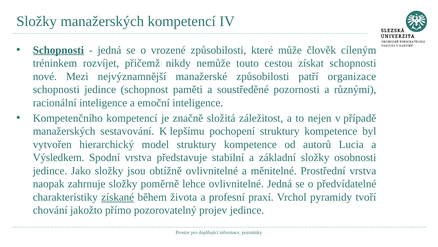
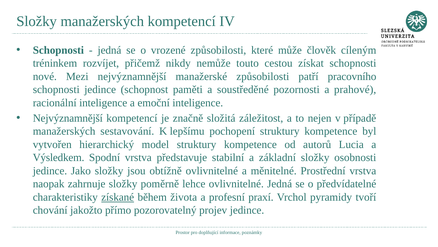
Schopnosti underline: present -> none (58, 50)
organizace: organizace -> pracovního (352, 76)
různými: různými -> prahové (355, 89)
Kompetenčního: Kompetenčního -> Nejvýznamnější (68, 118)
